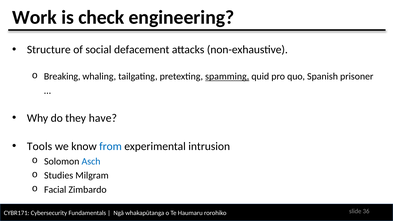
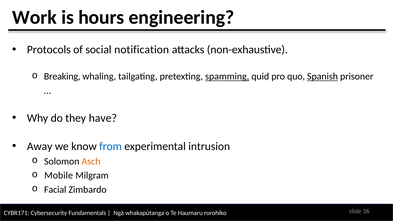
check: check -> hours (101, 17)
Structure: Structure -> Protocols (49, 50)
defacement: defacement -> notification (142, 50)
Spanish underline: none -> present (323, 76)
Tools: Tools -> Away (40, 146)
Asch colour: blue -> orange (91, 161)
Studies: Studies -> Mobile (59, 175)
